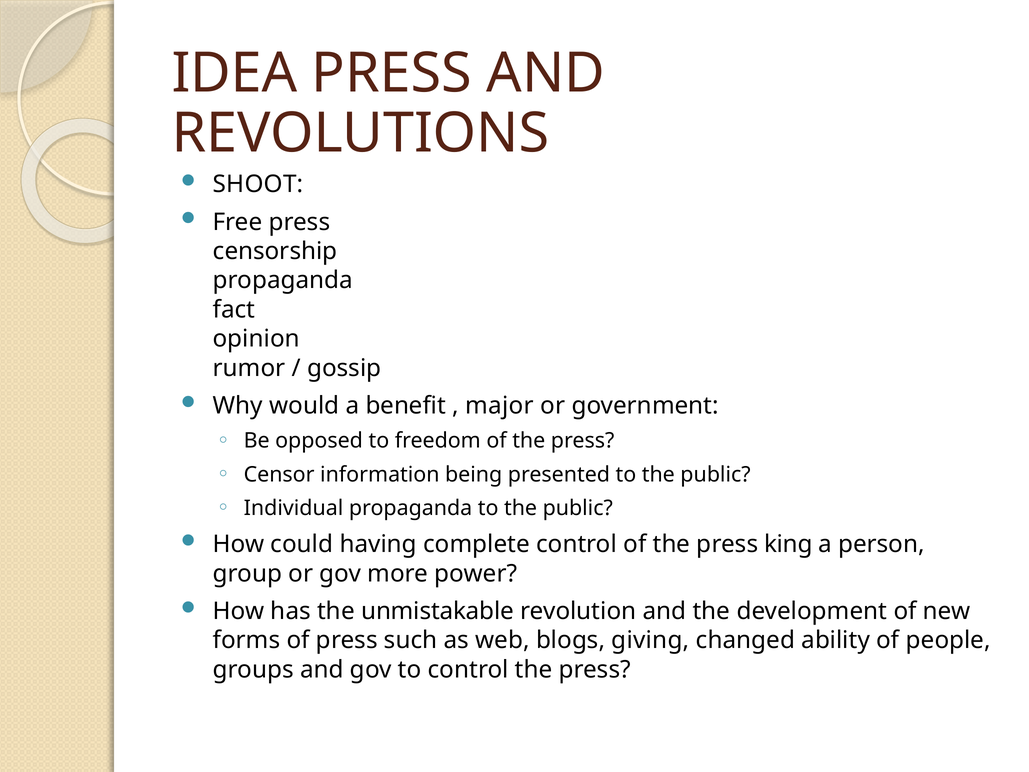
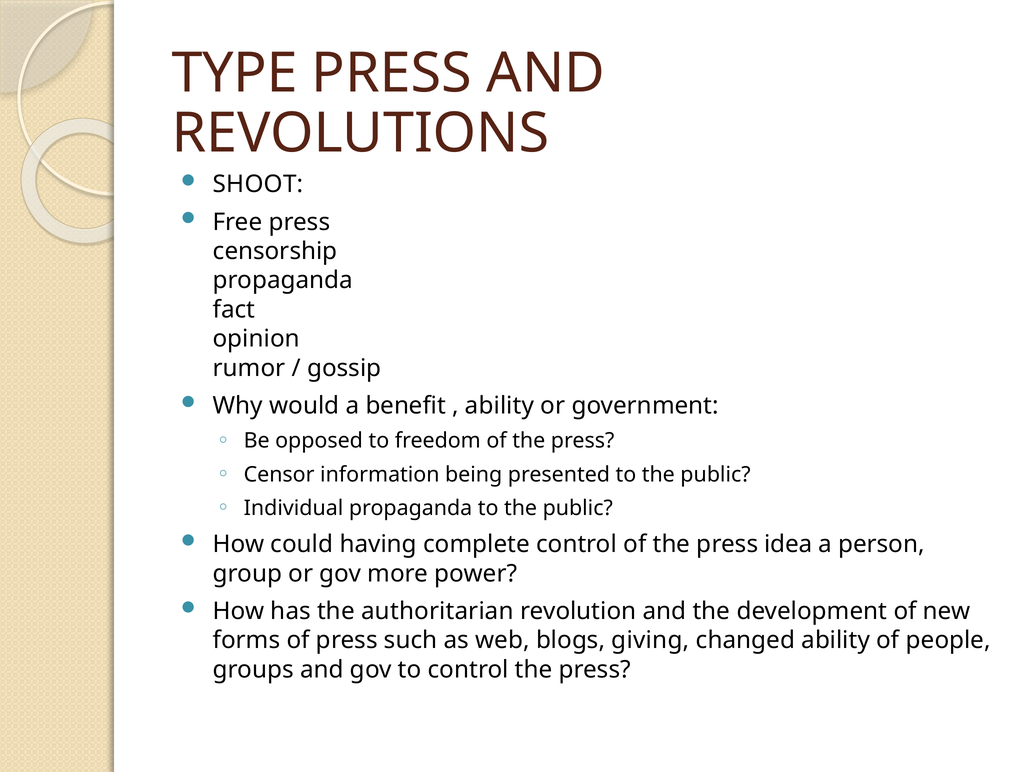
IDEA: IDEA -> TYPE (235, 73)
major: major -> ability (499, 406)
king: king -> idea (788, 544)
unmistakable: unmistakable -> authoritarian (437, 611)
